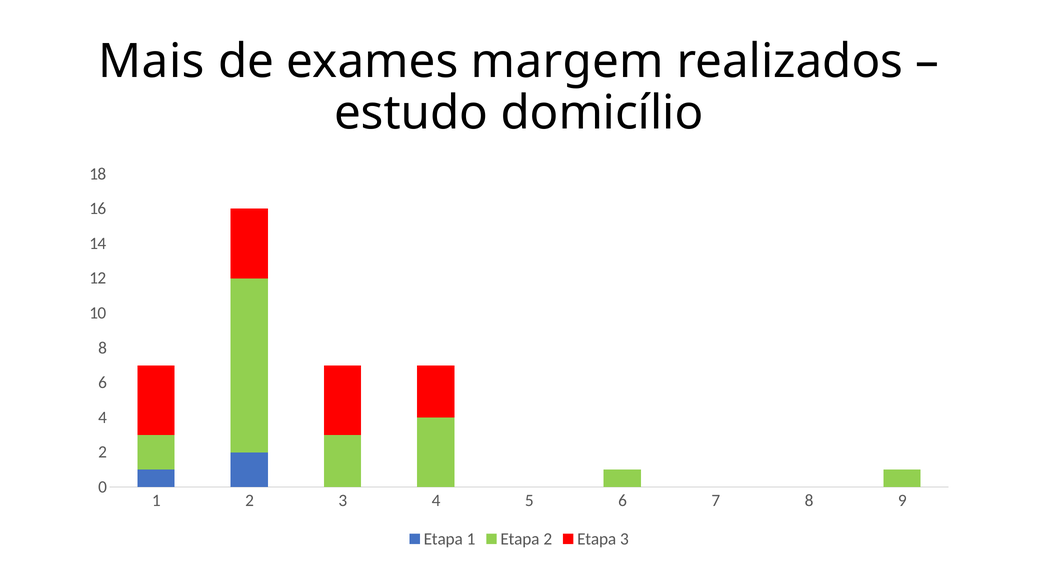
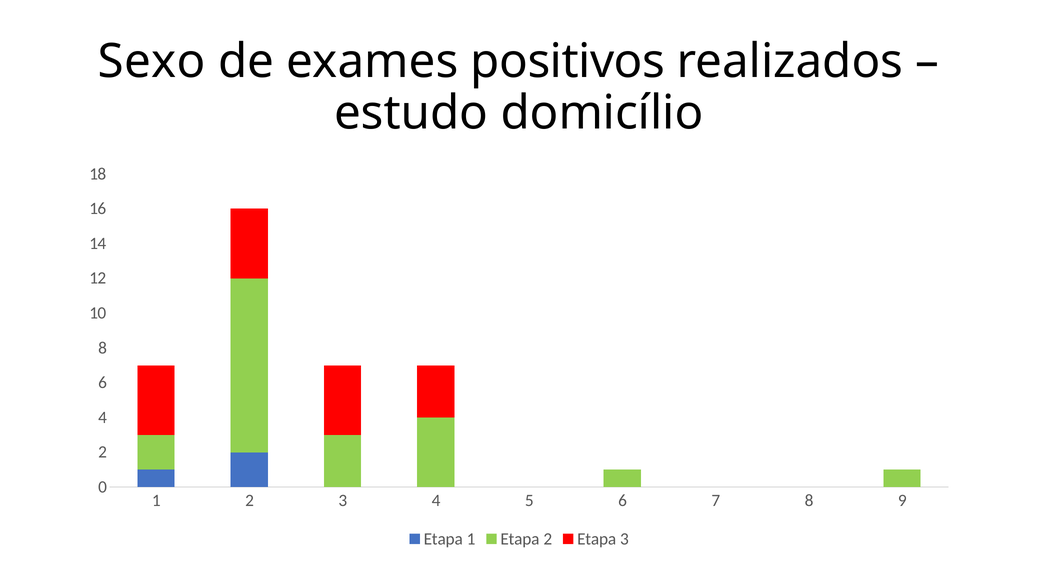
Mais: Mais -> Sexo (152, 62)
margem: margem -> positivos (568, 62)
